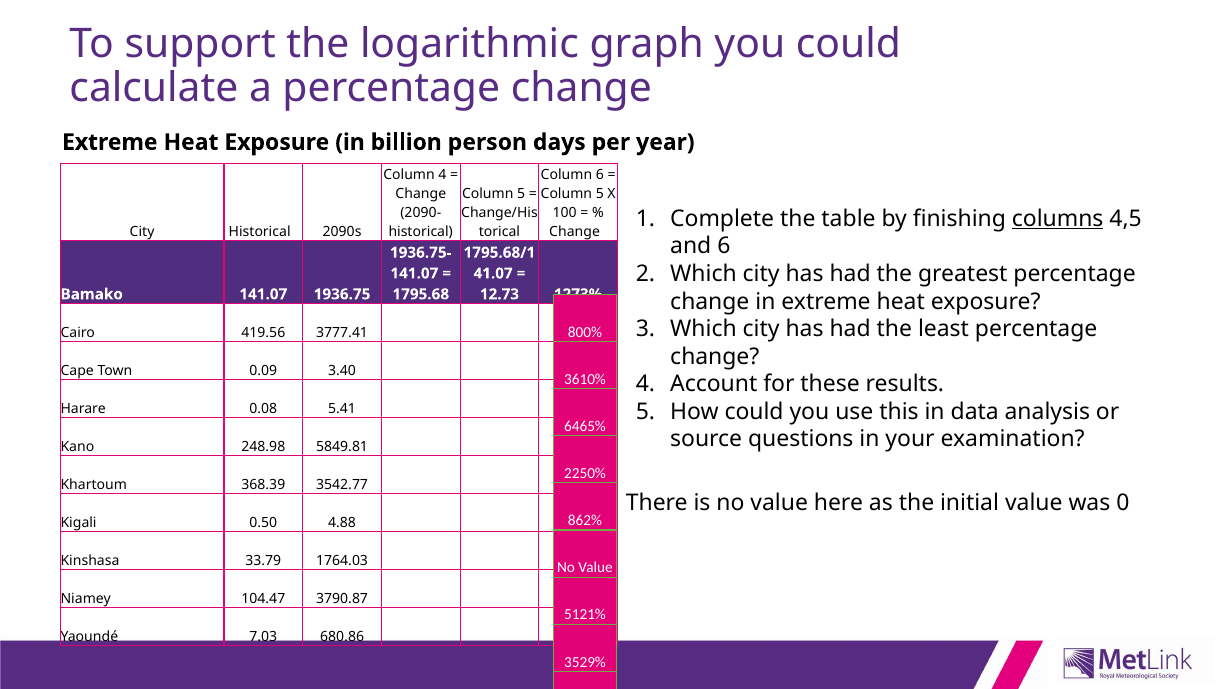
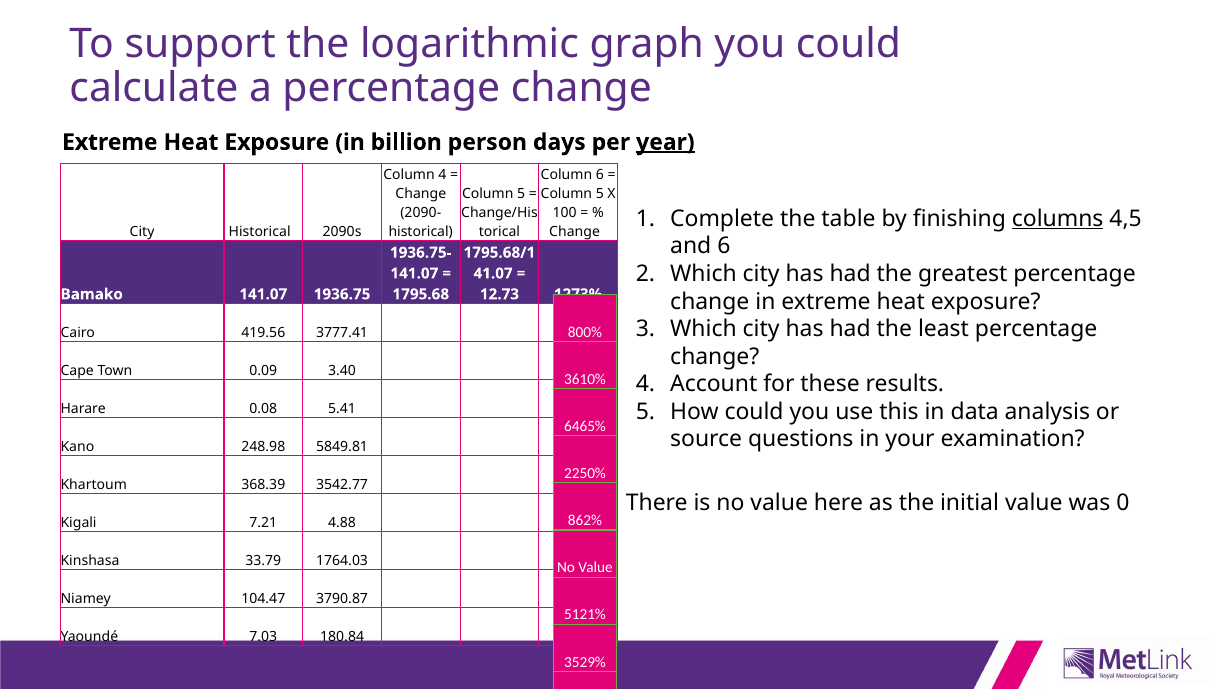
year underline: none -> present (665, 142)
0.50: 0.50 -> 7.21 (263, 522)
680.86: 680.86 -> 180.84 (342, 636)
